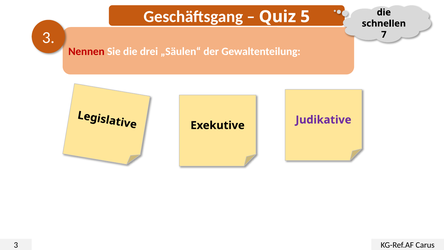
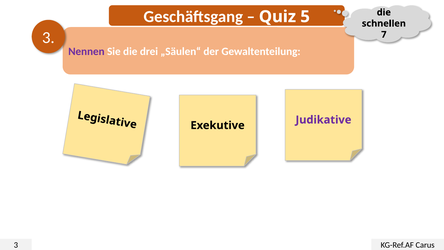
Nennen colour: red -> purple (86, 51)
